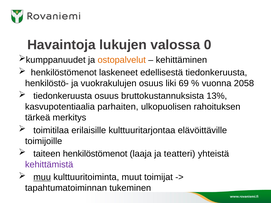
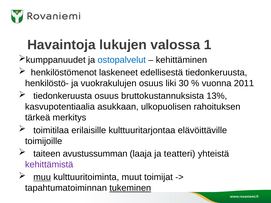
0: 0 -> 1 (208, 45)
ostopalvelut colour: orange -> blue (122, 60)
69: 69 -> 30 (184, 83)
2058: 2058 -> 2011 (244, 83)
parhaiten: parhaiten -> asukkaan (118, 107)
taiteen henkilöstömenot: henkilöstömenot -> avustussumman (95, 154)
tukeminen underline: none -> present (130, 188)
